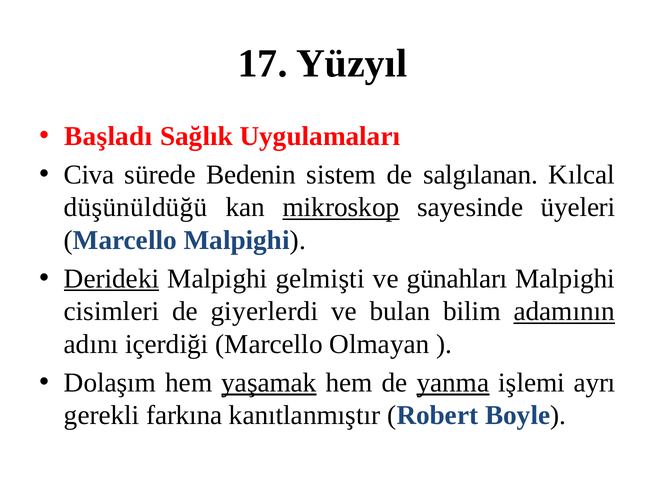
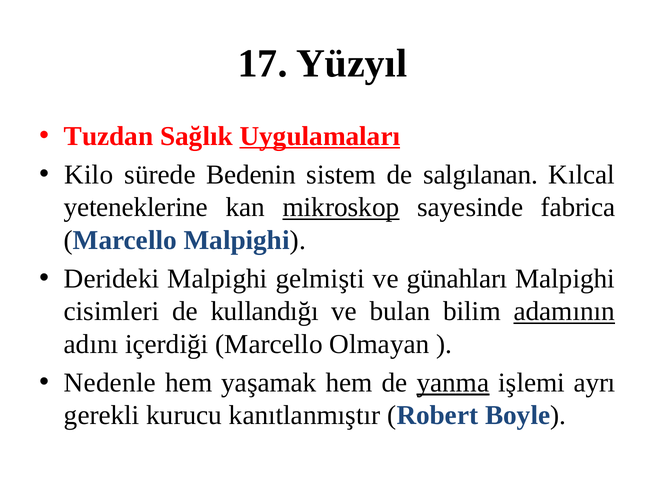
Başladı: Başladı -> Tuzdan (109, 136)
Uygulamaları underline: none -> present (320, 136)
Civa: Civa -> Kilo (89, 175)
düşünüldüğü: düşünüldüğü -> yeteneklerine (136, 208)
üyeleri: üyeleri -> fabrica (578, 208)
Derideki underline: present -> none (112, 279)
giyerlerdi: giyerlerdi -> kullandığı (265, 312)
Dolaşım: Dolaşım -> Nedenle (110, 383)
yaşamak underline: present -> none (269, 383)
farkına: farkına -> kurucu (184, 416)
